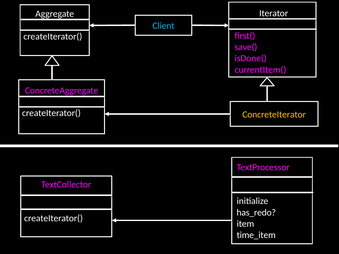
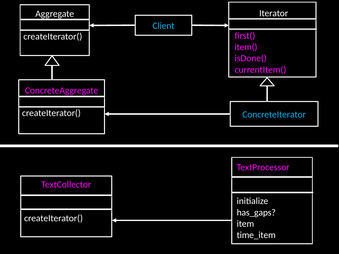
save(: save( -> item( (246, 47)
ConcreteIterator colour: yellow -> light blue (274, 115)
has_redo: has_redo -> has_gaps (256, 213)
